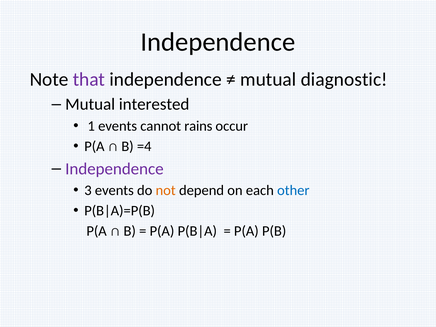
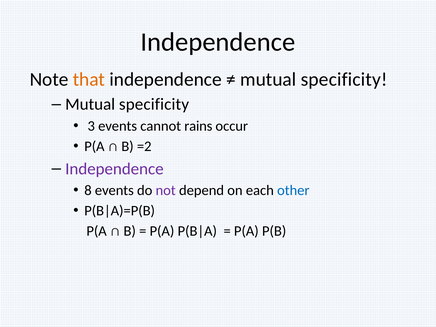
that colour: purple -> orange (89, 79)
diagnostic: diagnostic -> specificity (344, 79)
interested: interested -> specificity (154, 104)
1: 1 -> 3 (91, 126)
=4: =4 -> =2 (144, 146)
3: 3 -> 8 (88, 190)
not colour: orange -> purple (166, 190)
